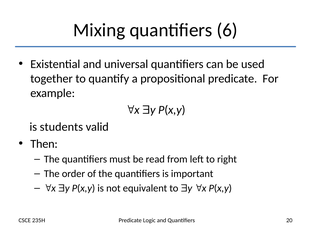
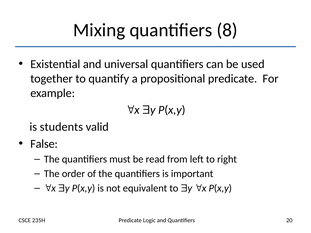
6: 6 -> 8 (227, 30)
Then: Then -> False (44, 144)
